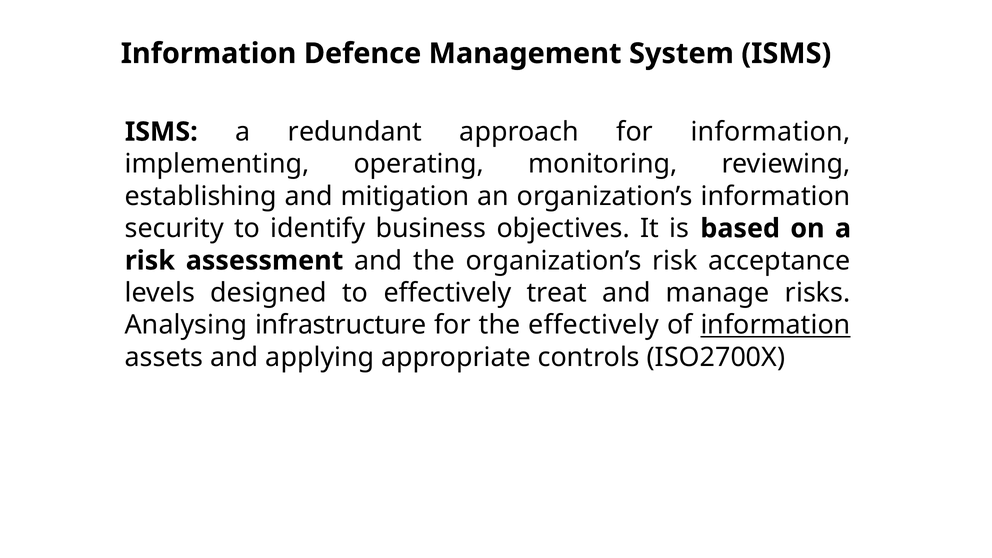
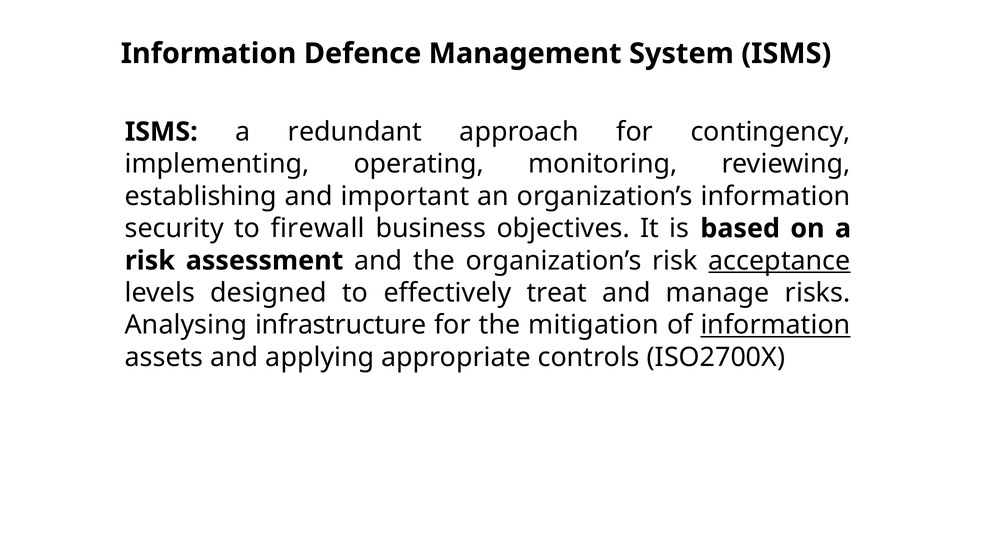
for information: information -> contingency (771, 132)
mitigation: mitigation -> important (405, 196)
identify: identify -> firewall (318, 228)
acceptance underline: none -> present (779, 261)
the effectively: effectively -> mitigation (594, 325)
